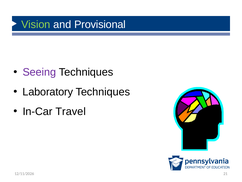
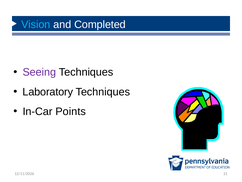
Vision colour: light green -> light blue (36, 24)
Provisional: Provisional -> Completed (100, 24)
Travel: Travel -> Points (71, 111)
